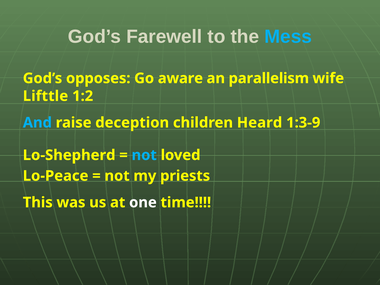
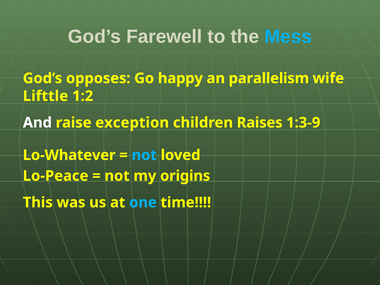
aware: aware -> happy (180, 78)
And colour: light blue -> white (37, 123)
deception: deception -> exception (132, 123)
Heard: Heard -> Raises (260, 123)
Lo-Shepherd: Lo-Shepherd -> Lo-Whatever (69, 155)
priests: priests -> origins (185, 176)
one colour: white -> light blue (143, 202)
